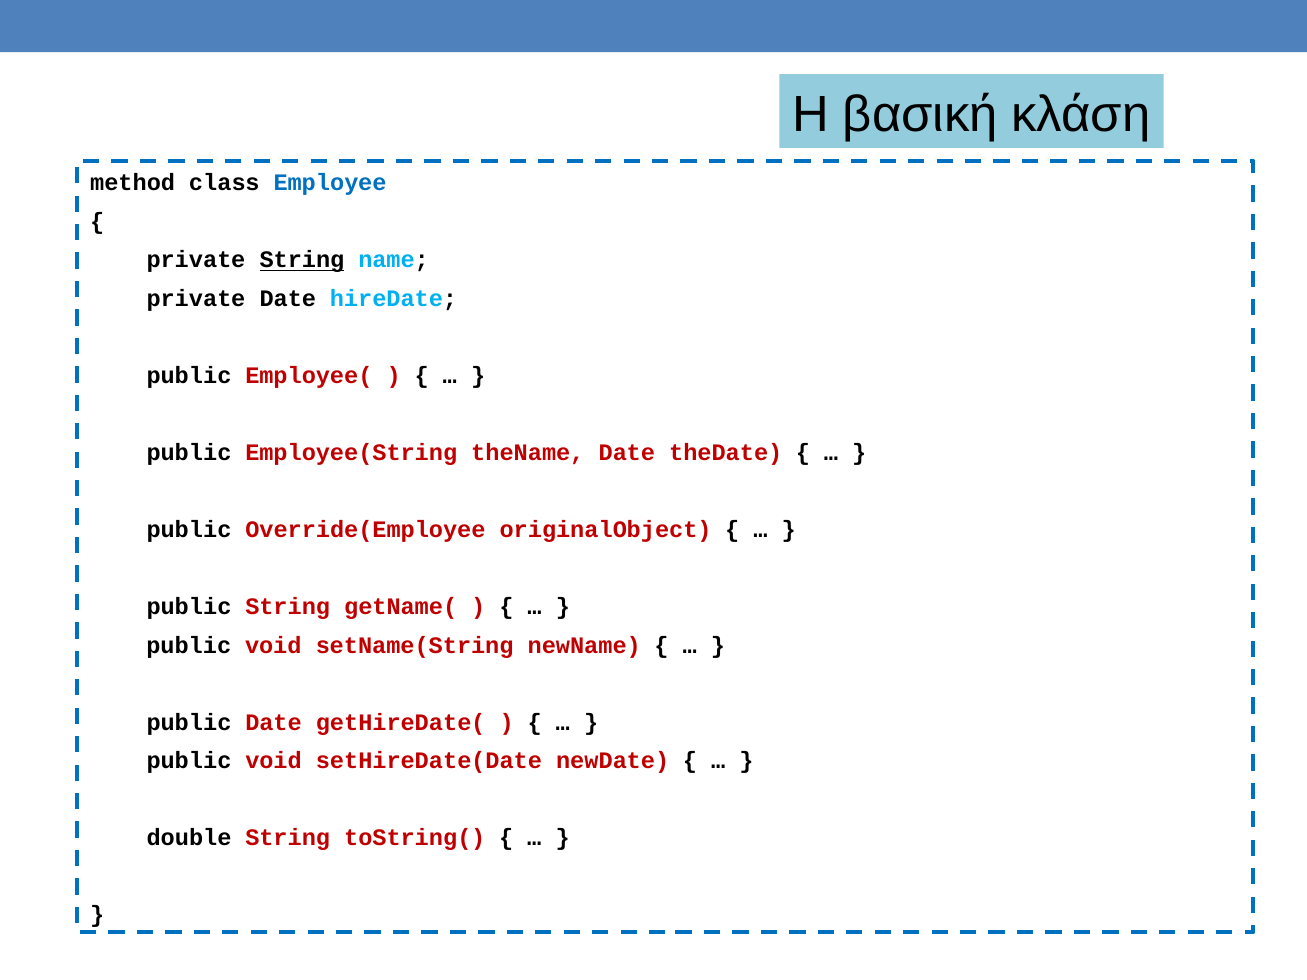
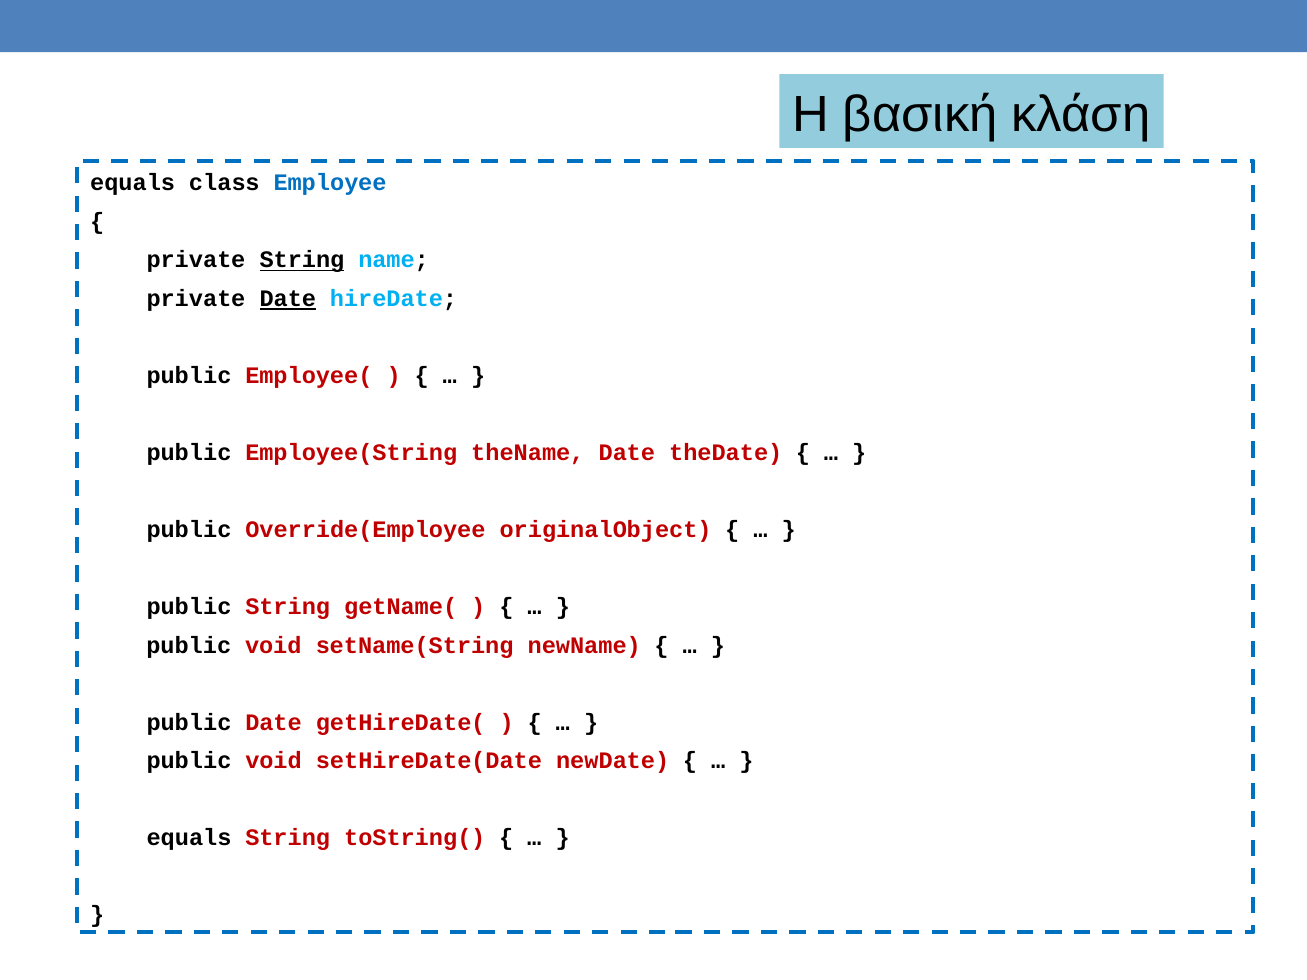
method: method -> equals (133, 183)
Date underline: none -> present (288, 299)
double: double -> equals (189, 838)
